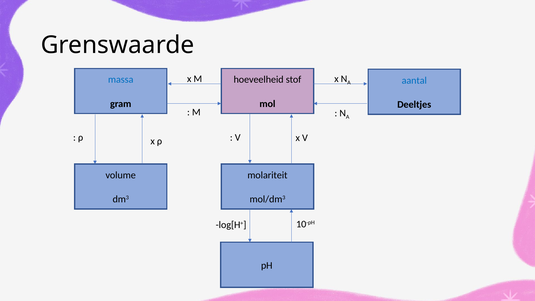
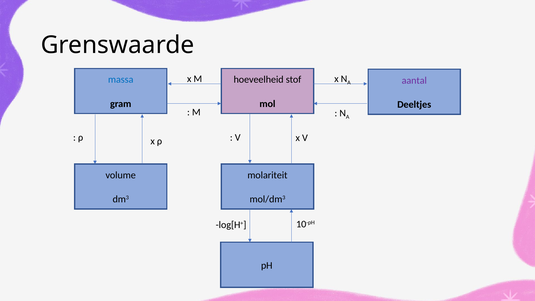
aantal colour: blue -> purple (414, 80)
